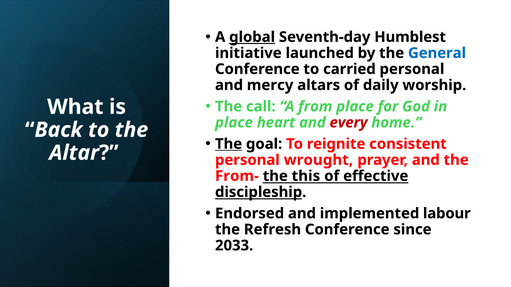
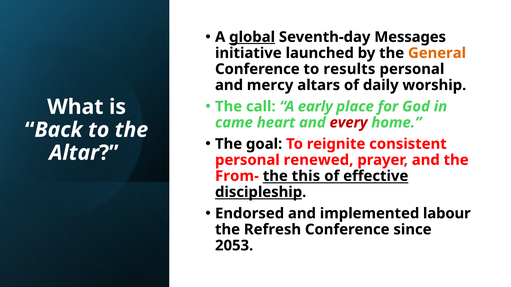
Humblest: Humblest -> Messages (410, 37)
General colour: blue -> orange (437, 53)
carried: carried -> results (349, 69)
from: from -> early (315, 107)
place: place -> came (234, 123)
The underline: present -> none (229, 144)
wrought: wrought -> renewed (319, 160)
2033: 2033 -> 2053 (234, 246)
